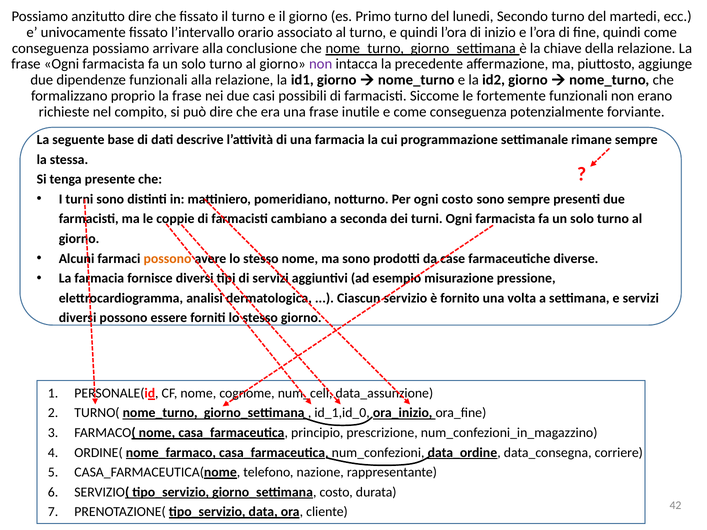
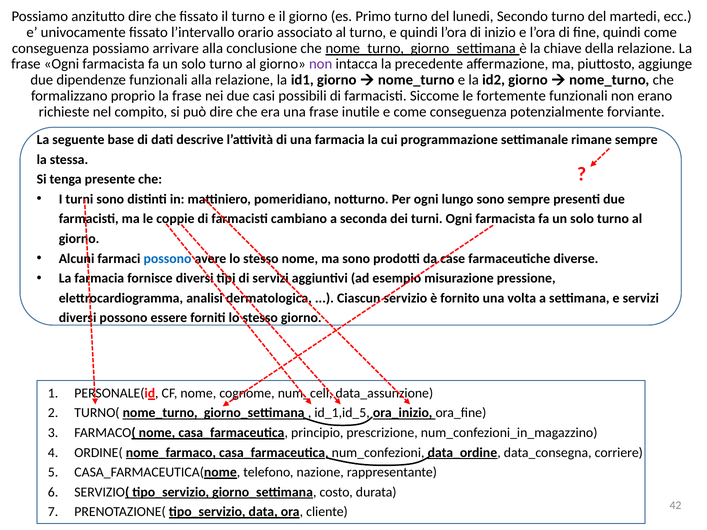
ogni costo: costo -> lungo (458, 199)
possono colour: orange -> blue (167, 259)
id_1,id_0: id_1,id_0 -> id_1,id_5 (342, 413)
